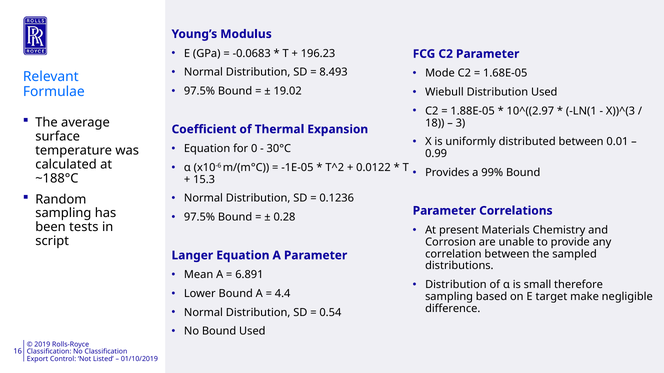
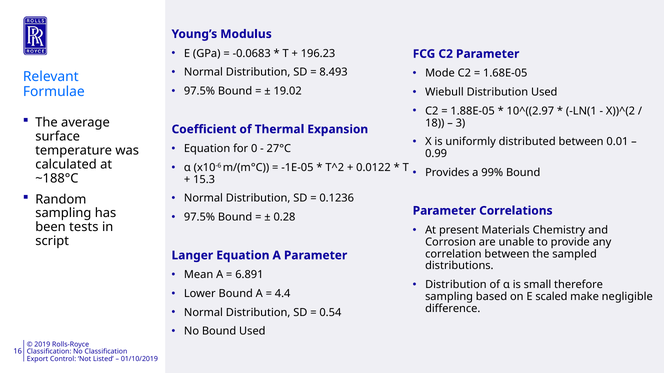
X))^(3: X))^(3 -> X))^(2 (621, 111)
30°C: 30°C -> 27°C (279, 149)
target: target -> scaled (551, 297)
